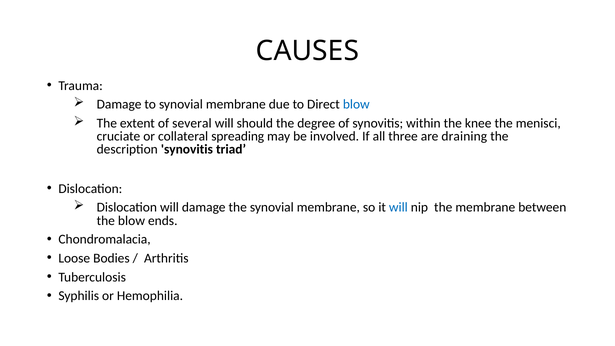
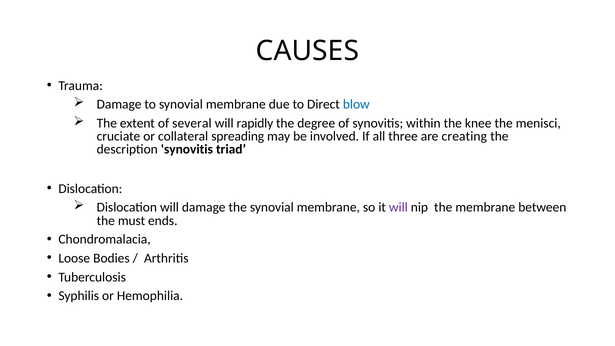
should: should -> rapidly (255, 123)
draining: draining -> creating (464, 136)
will colour: blue -> purple (398, 207)
the blow: blow -> must (132, 221)
